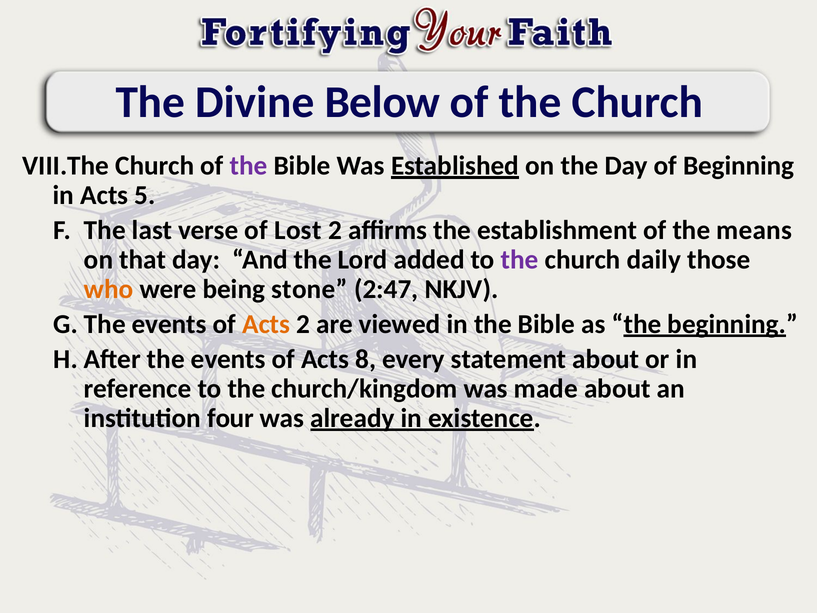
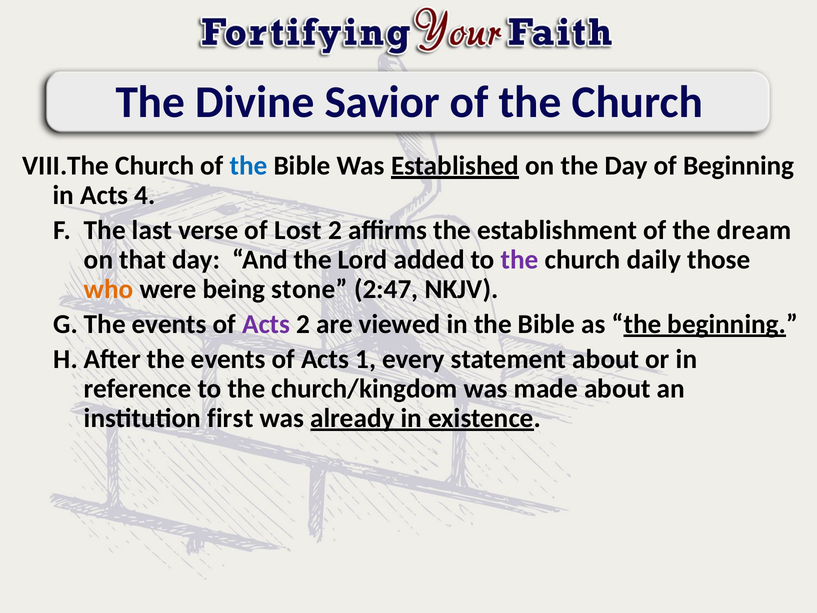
Below: Below -> Savior (382, 102)
the colour: purple -> blue (249, 166)
5: 5 -> 4 (145, 195)
means: means -> dream (754, 230)
Acts colour: orange -> purple (266, 324)
8: 8 -> 1 (366, 359)
four: four -> first (230, 418)
